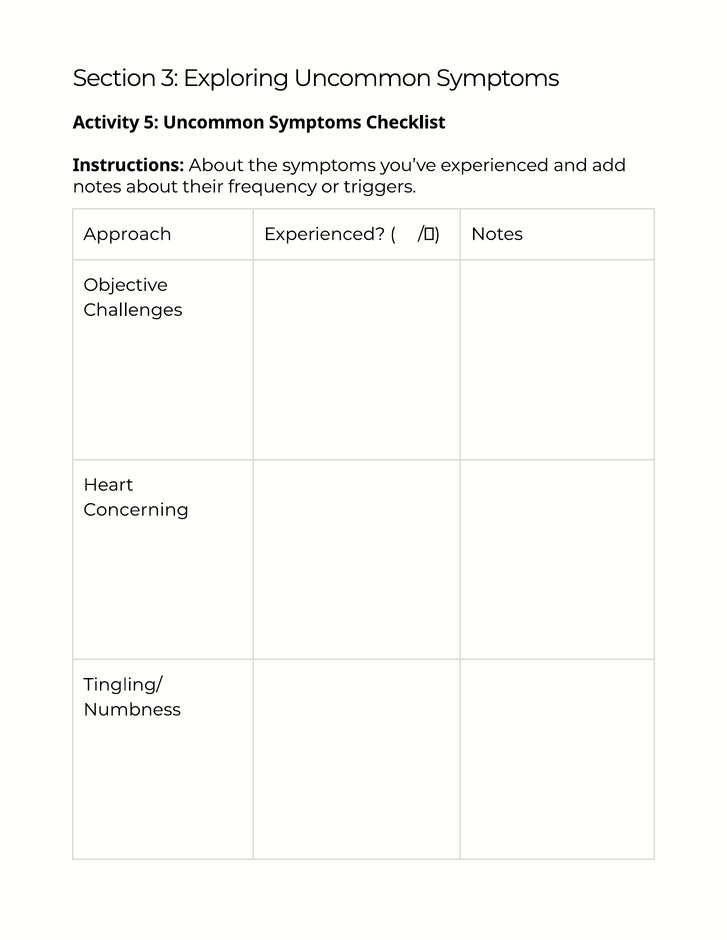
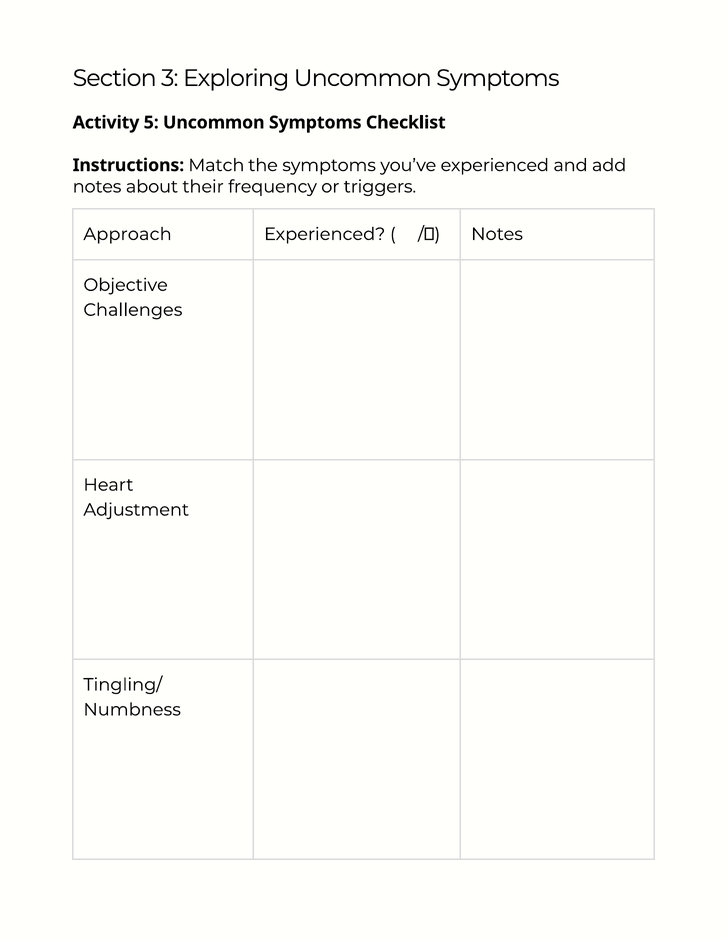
Instructions About: About -> Match (216, 165)
Concerning: Concerning -> Adjustment (136, 510)
